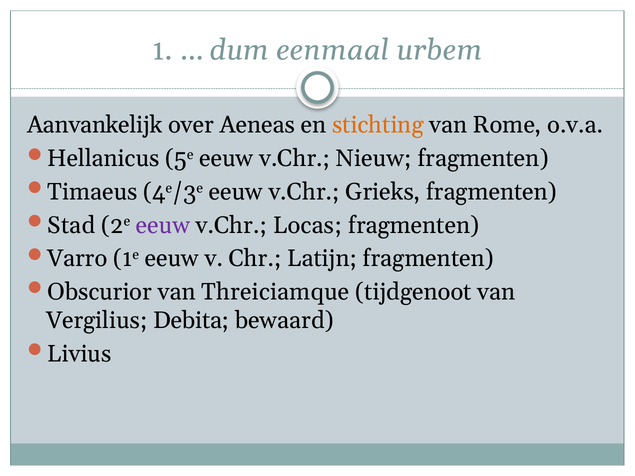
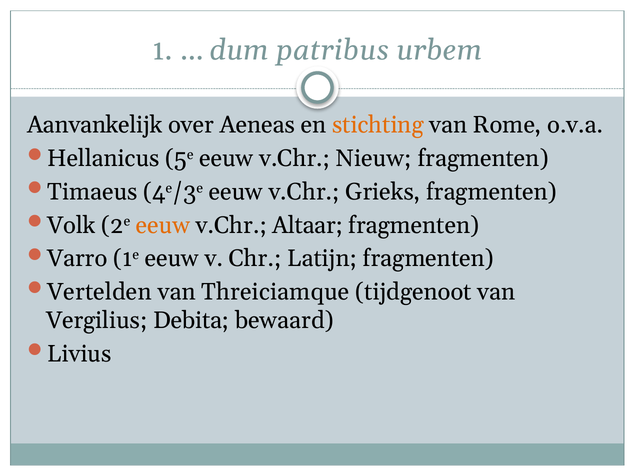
eenmaal: eenmaal -> patribus (333, 50)
Stad: Stad -> Volk (72, 225)
eeuw colour: purple -> orange (163, 225)
Locas: Locas -> Altaar (308, 225)
Obscurior: Obscurior -> Vertelden (100, 292)
